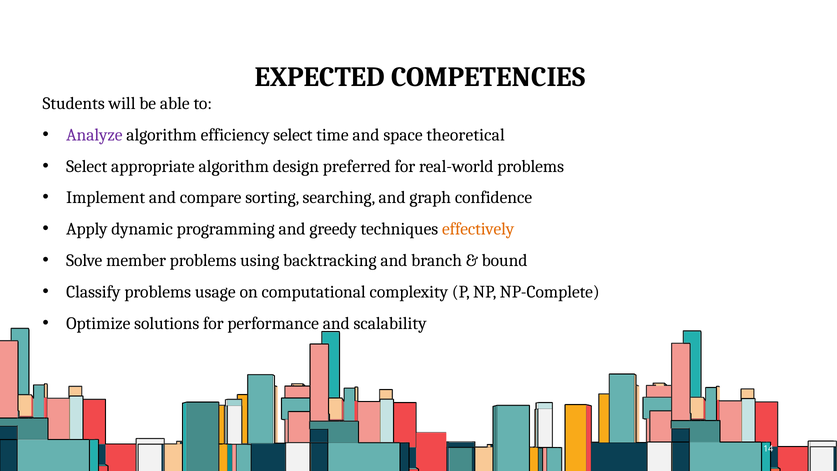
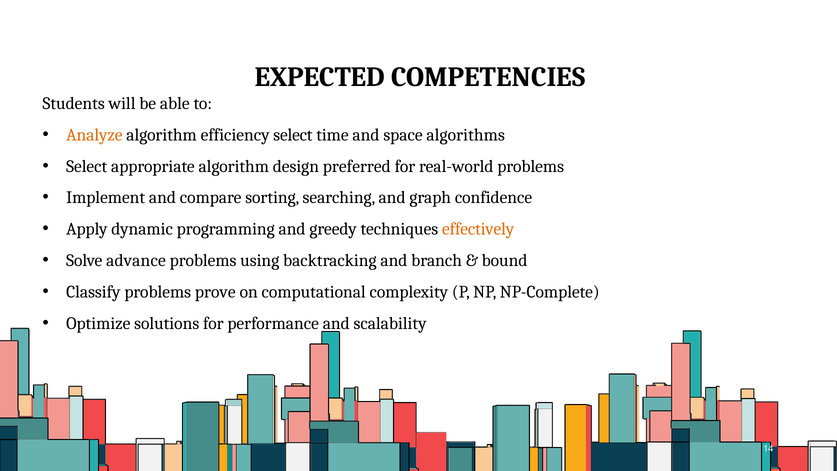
Analyze colour: purple -> orange (94, 135)
theoretical: theoretical -> algorithms (466, 135)
member: member -> advance (136, 260)
usage: usage -> prove (215, 292)
